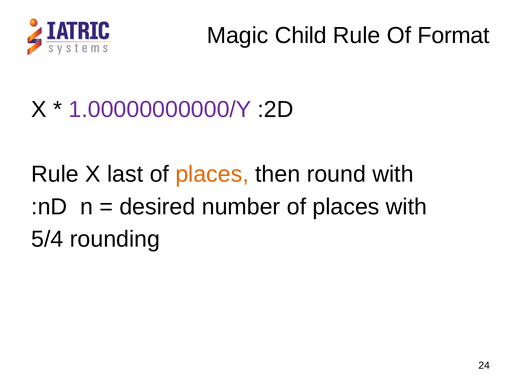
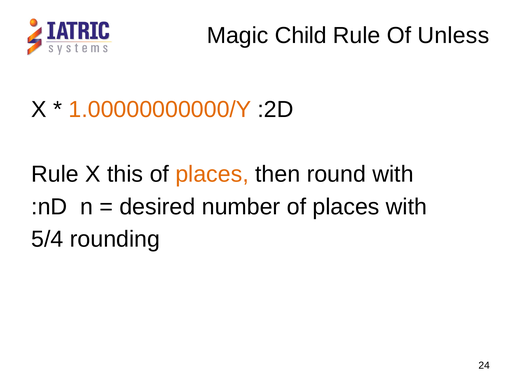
Format: Format -> Unless (453, 35)
1.00000000000/Y colour: purple -> orange (160, 109)
last: last -> this (125, 174)
